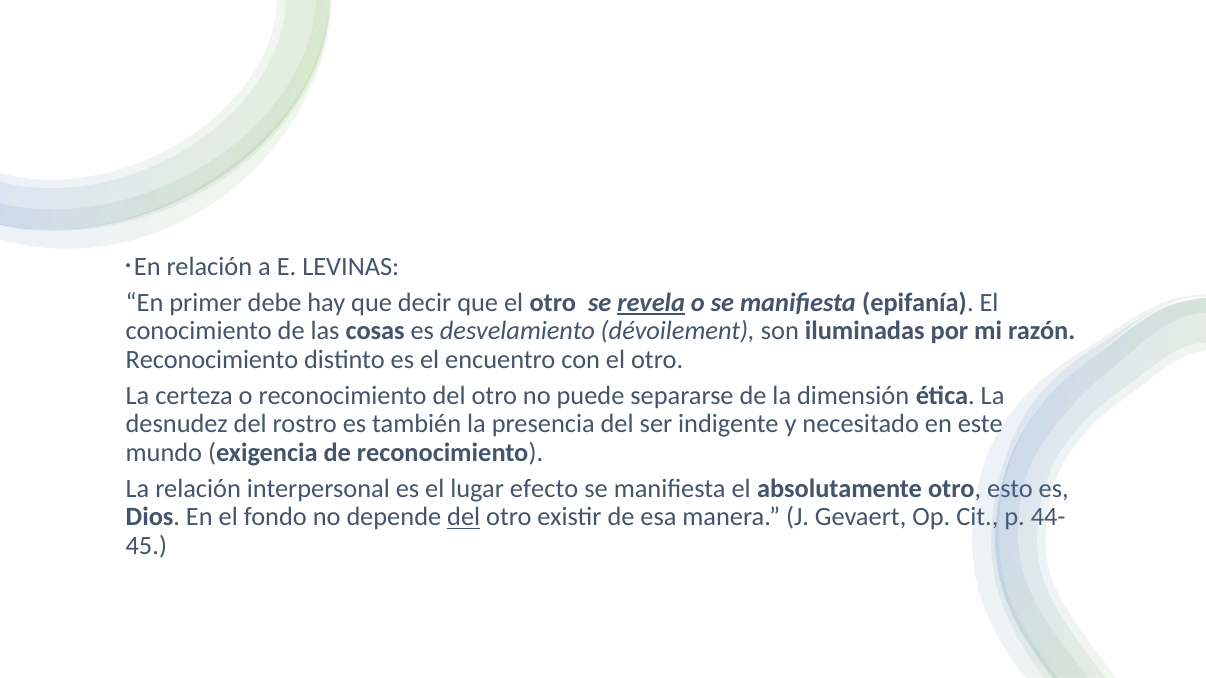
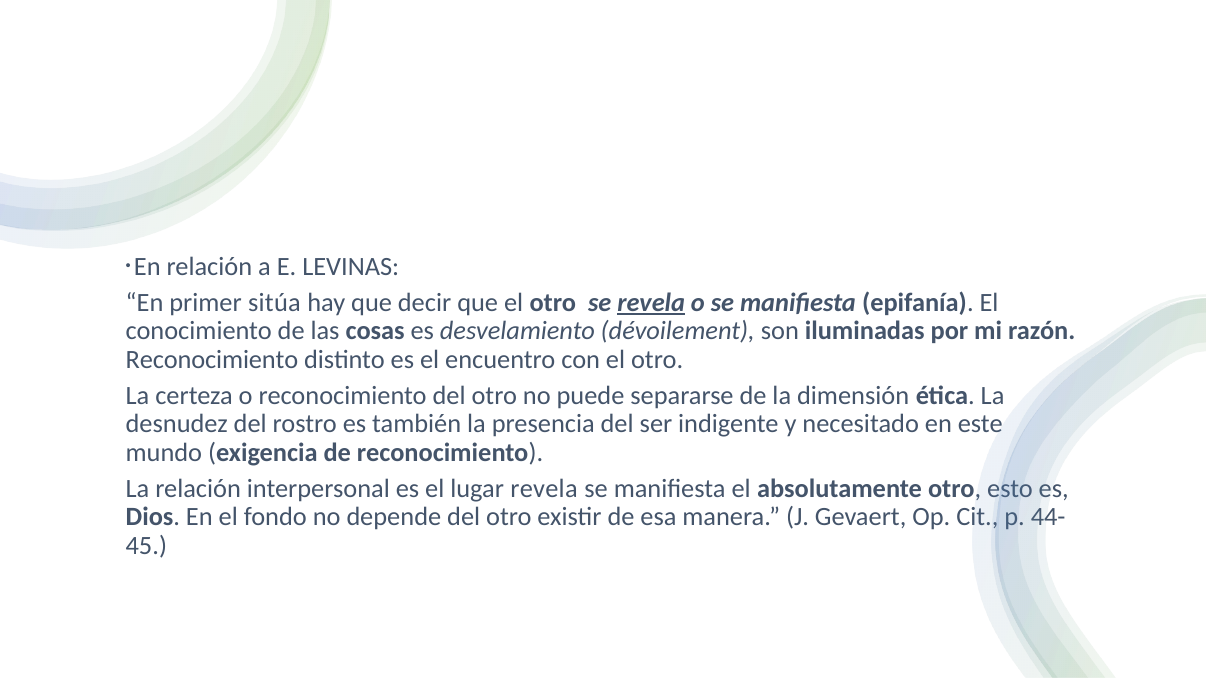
debe: debe -> sitúa (274, 303)
lugar efecto: efecto -> revela (544, 489)
del underline: present -> none (464, 517)
